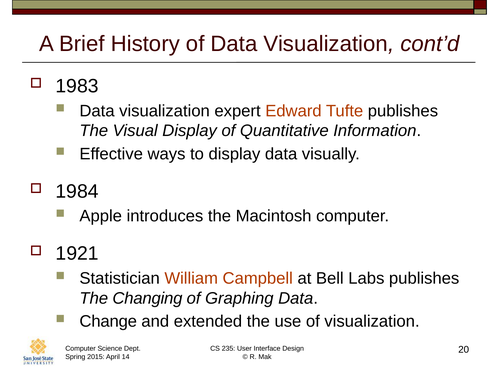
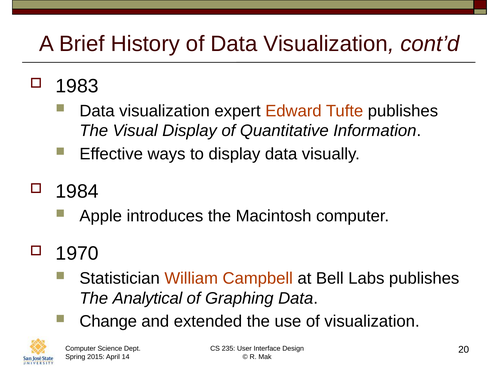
1921: 1921 -> 1970 (77, 254)
Changing: Changing -> Analytical (147, 298)
